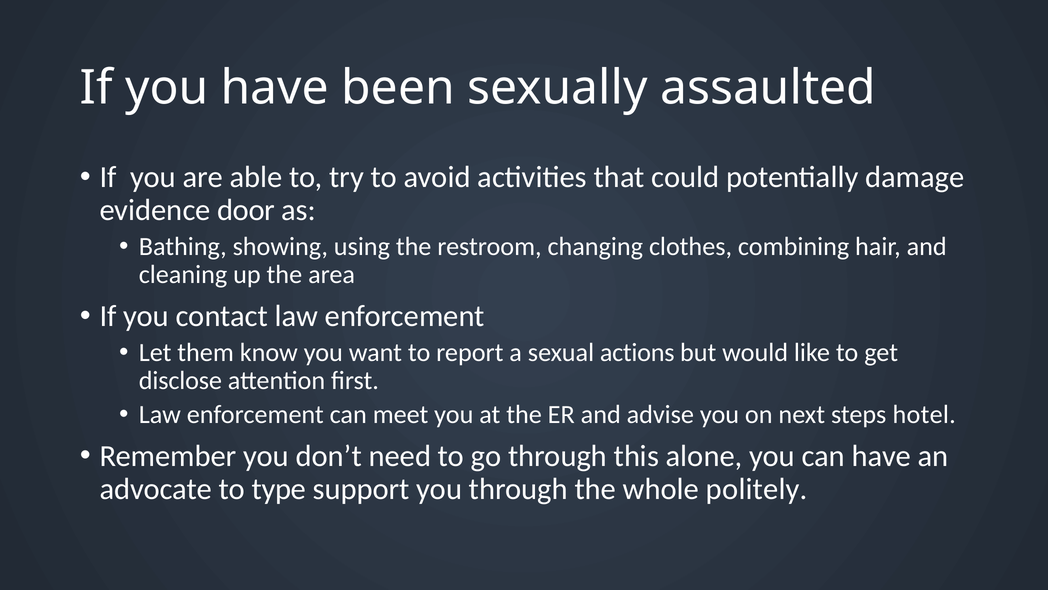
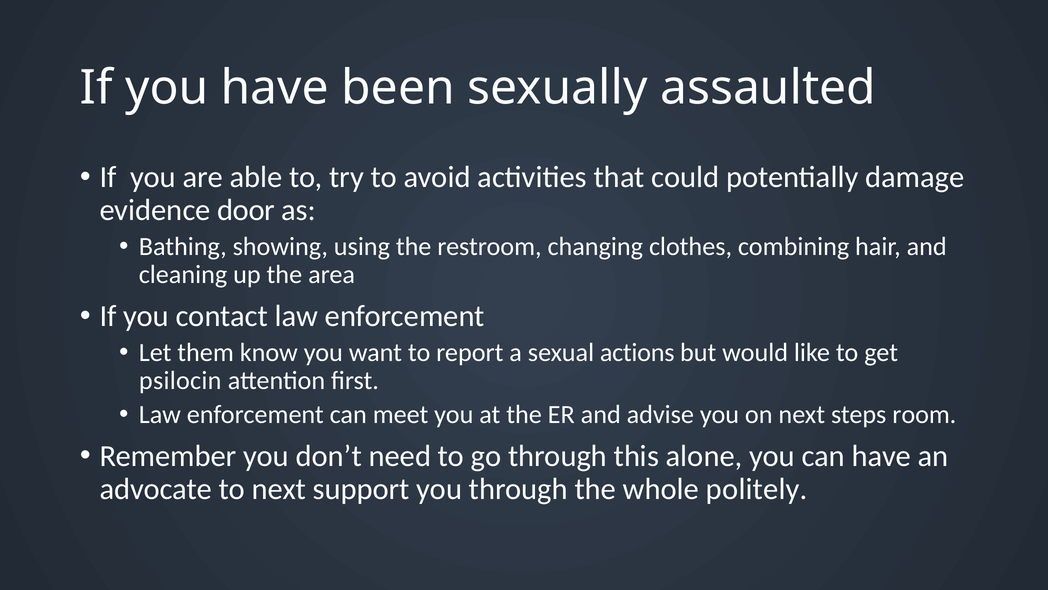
disclose: disclose -> psilocin (180, 380)
hotel: hotel -> room (924, 414)
to type: type -> next (279, 489)
